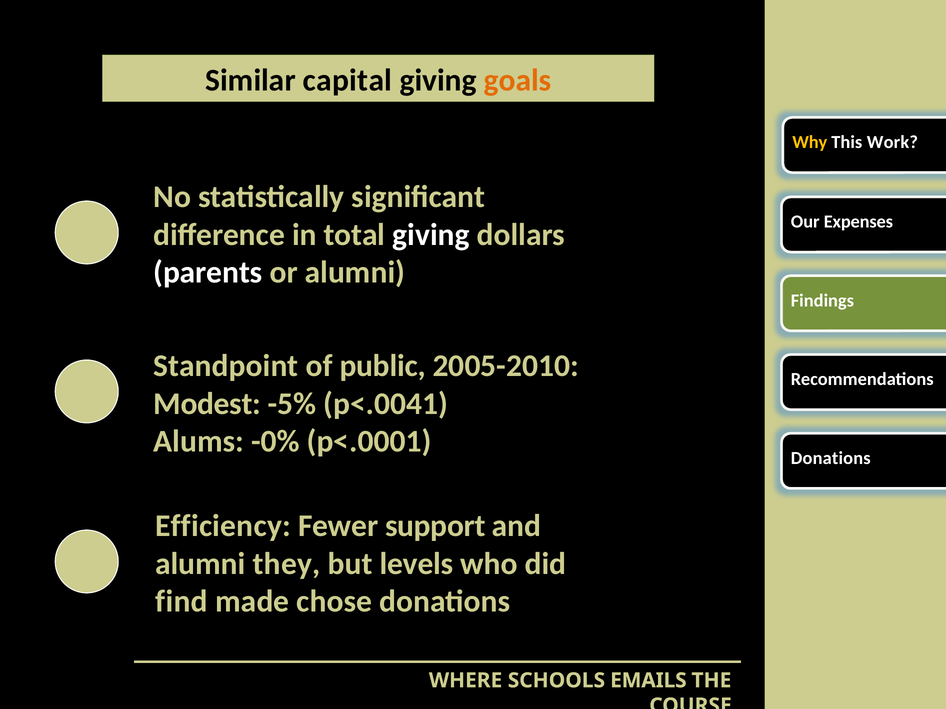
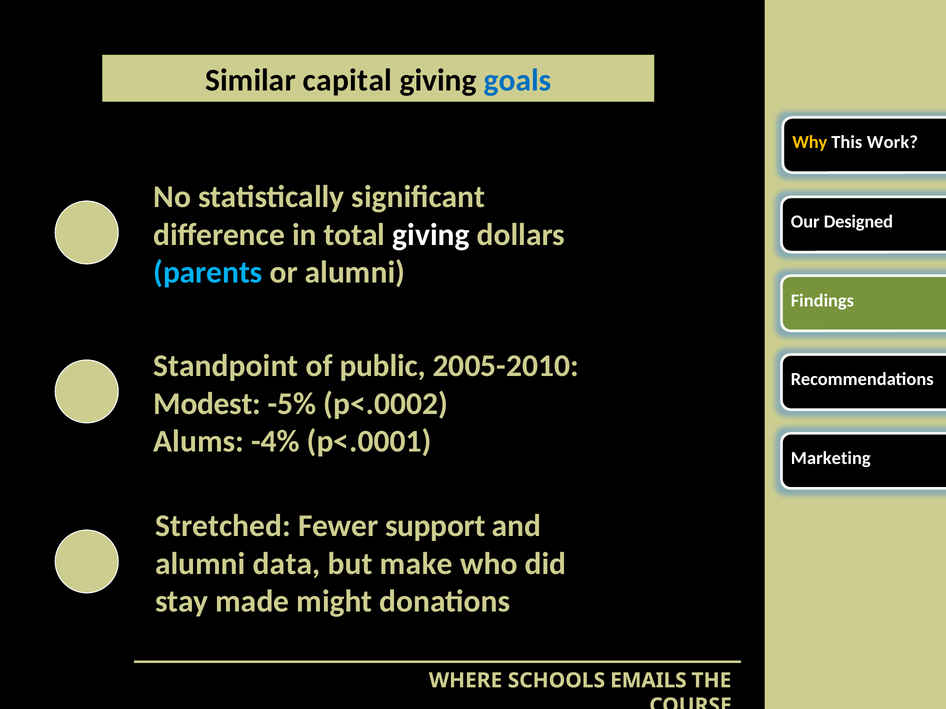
goals colour: orange -> blue (518, 81)
Expenses: Expenses -> Designed (858, 222)
parents colour: white -> light blue (208, 273)
p<.0041: p<.0041 -> p<.0002 (386, 404)
-0%: -0% -> -4% (275, 442)
Donations: Donations -> Marketing (831, 458)
Efficiency: Efficiency -> Stretched (223, 526)
they: they -> data (287, 564)
levels: levels -> make (416, 564)
find: find -> stay (182, 602)
chose: chose -> might (334, 602)
